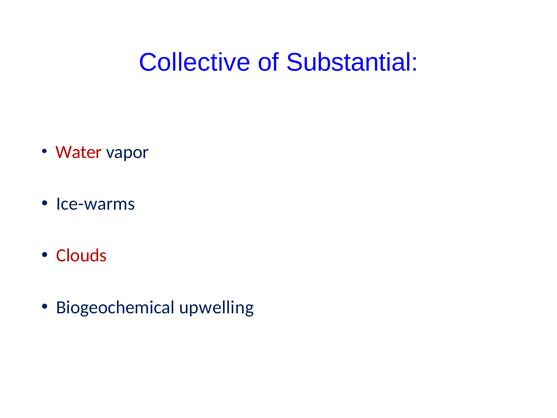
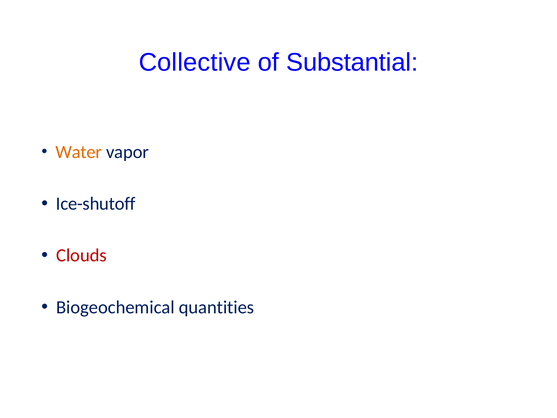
Water colour: red -> orange (79, 152)
Ice-warms: Ice-warms -> Ice-shutoff (96, 204)
upwelling: upwelling -> quantities (217, 307)
